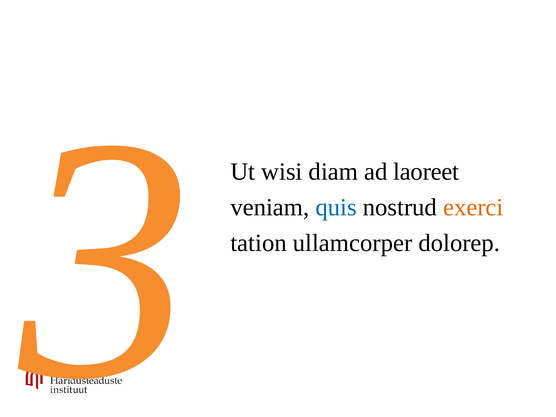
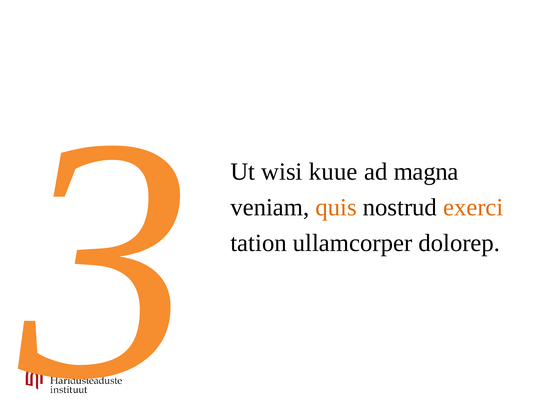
diam: diam -> kuue (333, 172)
laoreet: laoreet -> magna (426, 172)
quis colour: blue -> orange (336, 207)
